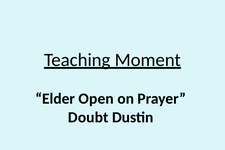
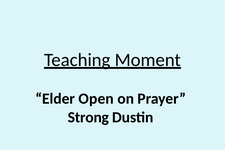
Doubt: Doubt -> Strong (88, 117)
